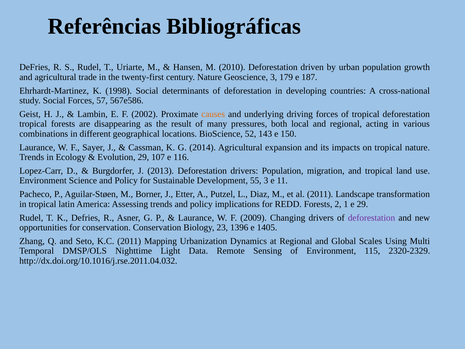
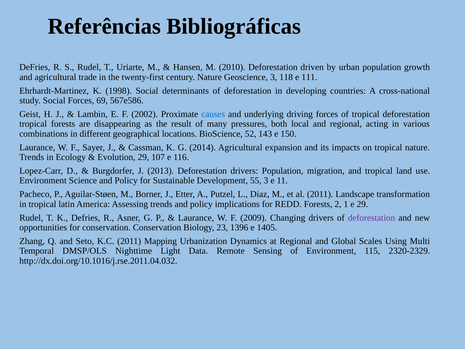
179: 179 -> 118 (286, 77)
187: 187 -> 111 (309, 77)
57: 57 -> 69 (102, 100)
causes colour: orange -> blue (213, 114)
